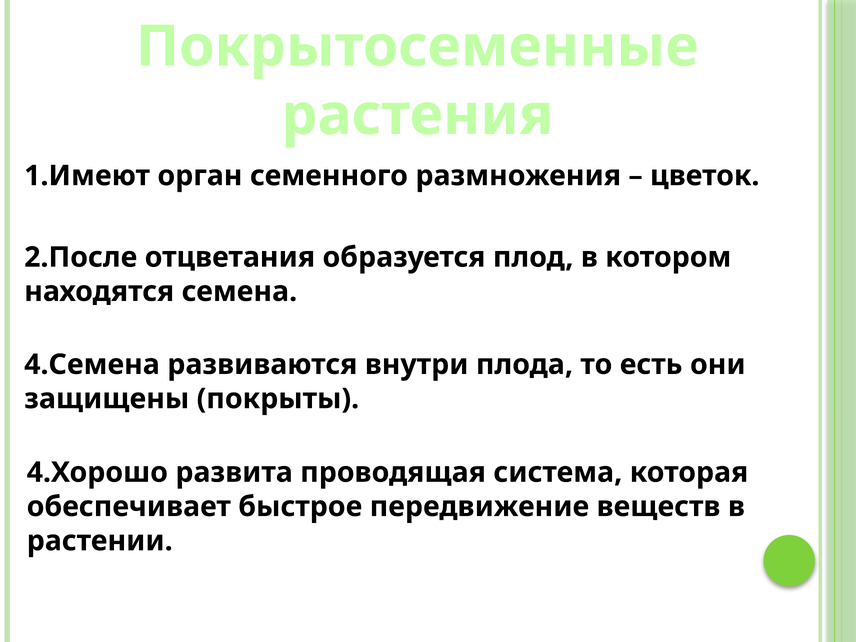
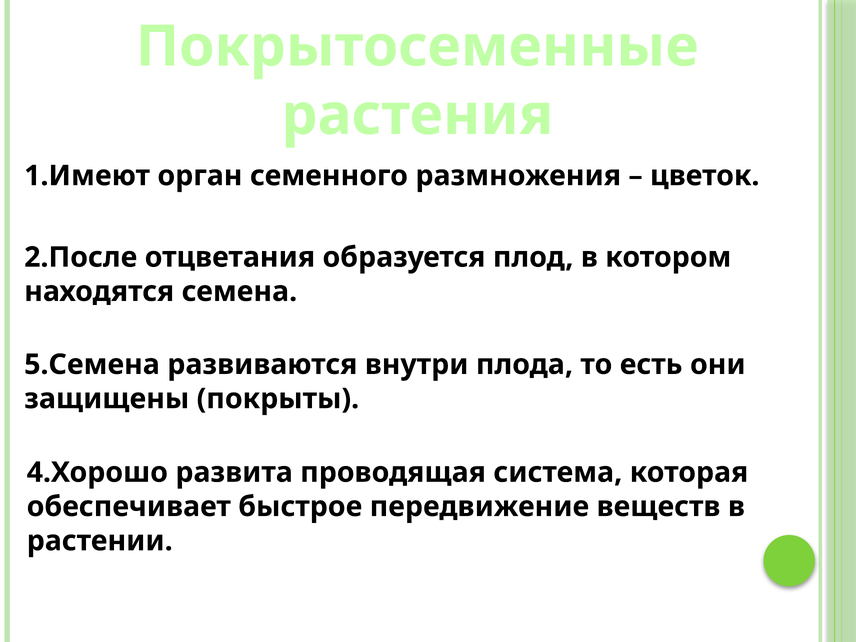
4.Семена: 4.Семена -> 5.Семена (92, 365)
